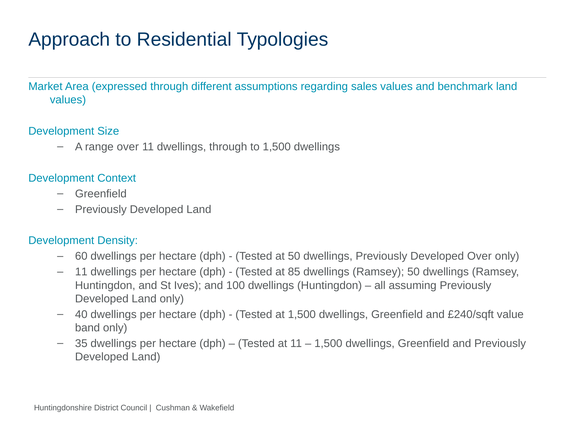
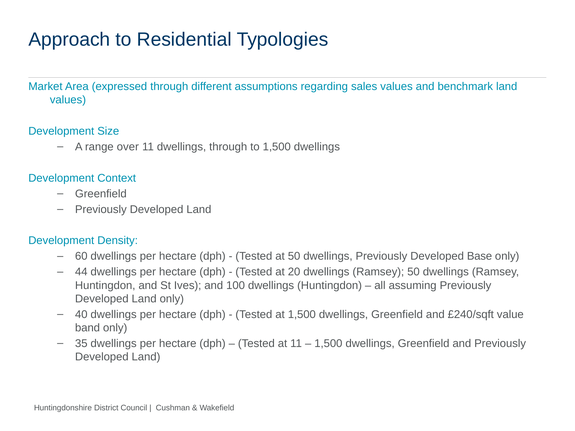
Developed Over: Over -> Base (480, 256)
11: 11 -> 44 (81, 272)
85: 85 -> 20 (294, 272)
